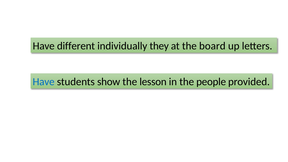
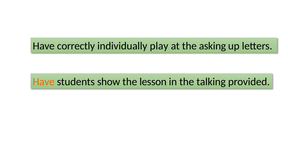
different: different -> correctly (76, 46)
they: they -> play (159, 46)
board: board -> asking (212, 46)
Have colour: blue -> orange (44, 82)
people: people -> talking (211, 82)
